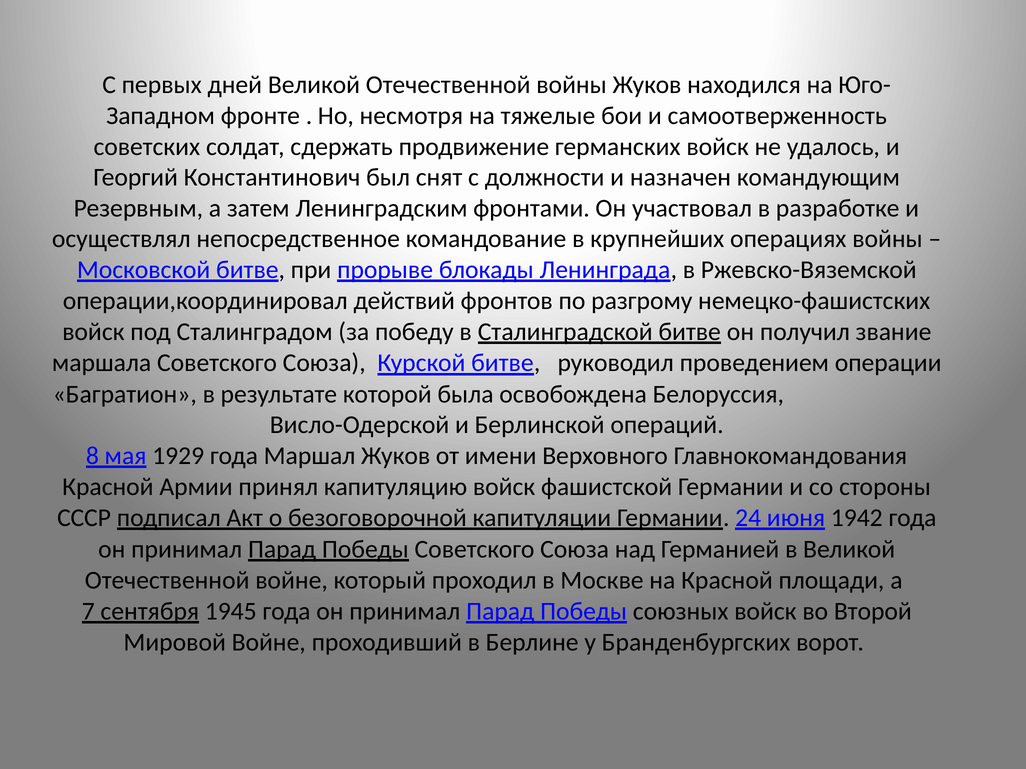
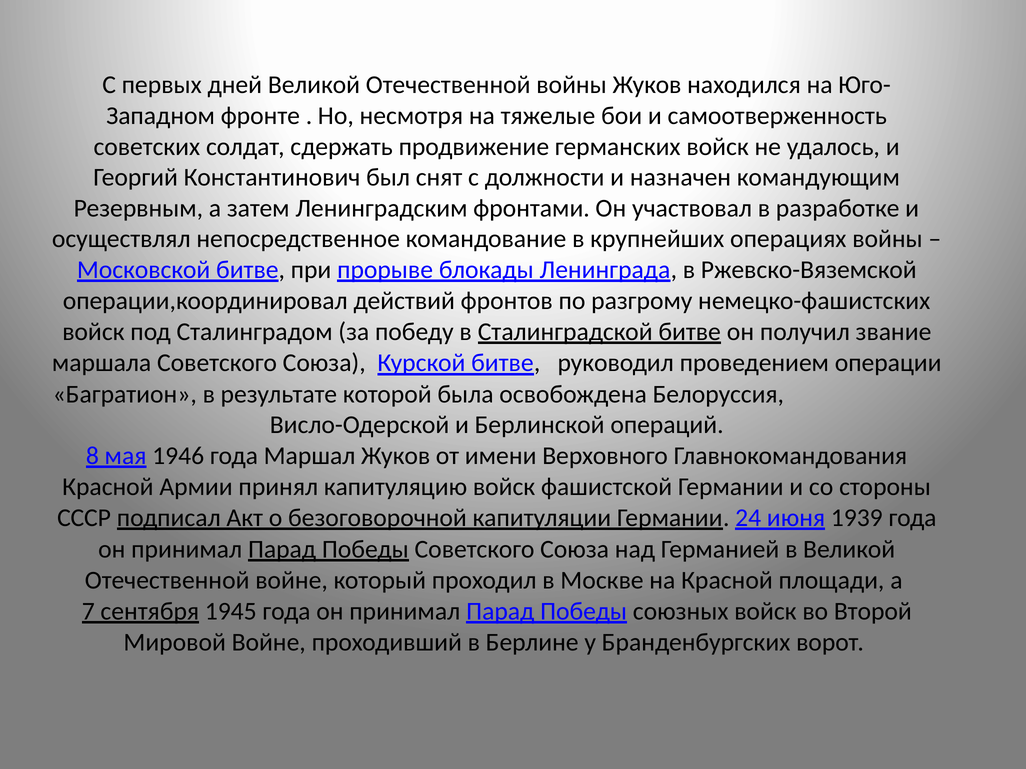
1929: 1929 -> 1946 (178, 456)
1942: 1942 -> 1939 (857, 518)
